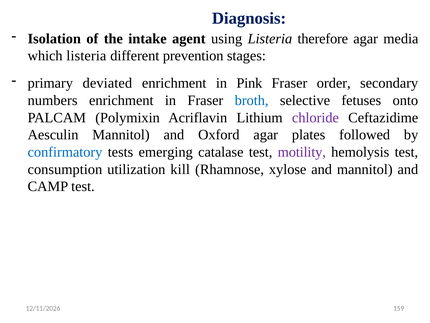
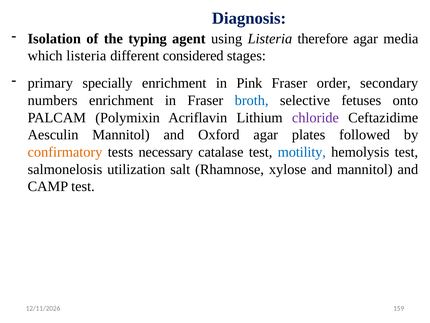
intake: intake -> typing (148, 39)
prevention: prevention -> considered (193, 56)
deviated: deviated -> specially (107, 83)
confirmatory colour: blue -> orange (65, 152)
emerging: emerging -> necessary (166, 152)
motility colour: purple -> blue (302, 152)
consumption: consumption -> salmonelosis (65, 169)
kill: kill -> salt (180, 169)
